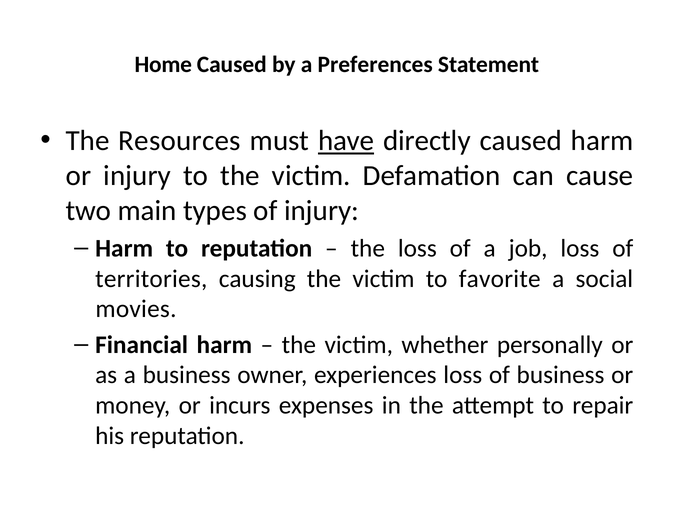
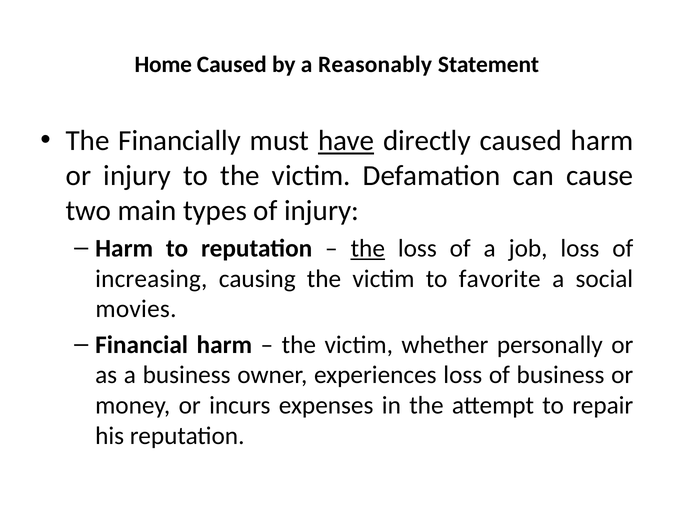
Preferences: Preferences -> Reasonably (375, 65)
Resources: Resources -> Financially (180, 141)
the underline: none -> present (368, 248)
territories: territories -> increasing (151, 278)
